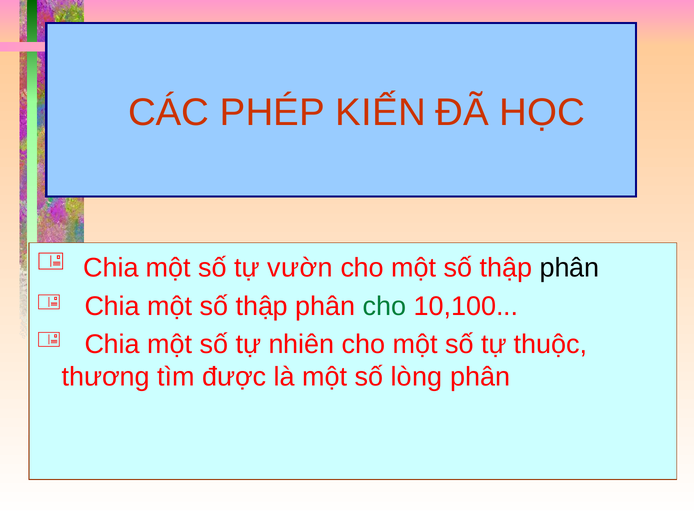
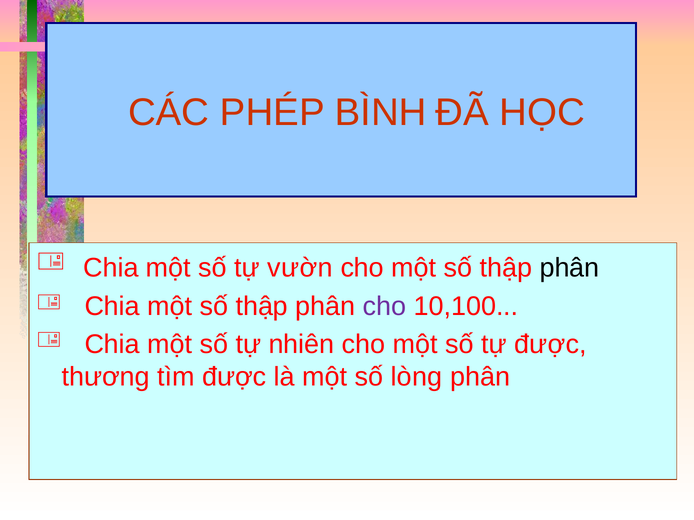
KIẾN: KIẾN -> BÌNH (381, 113)
cho colour: green -> purple (385, 307)
tự thuộc: thuộc -> được (551, 345)
